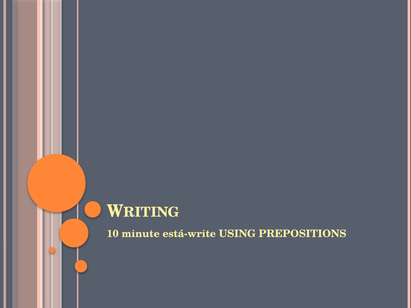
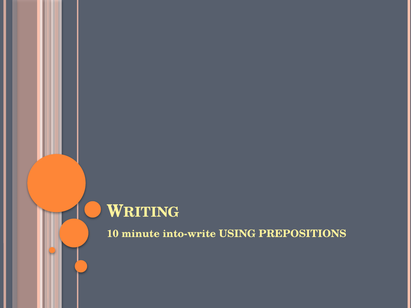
está-write: está-write -> into-write (189, 234)
